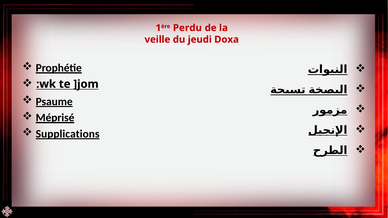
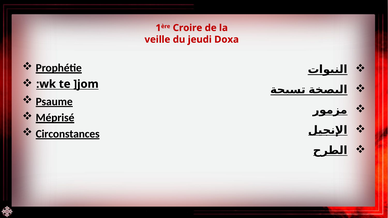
Perdu: Perdu -> Croire (187, 28)
Supplications: Supplications -> Circonstances (68, 134)
